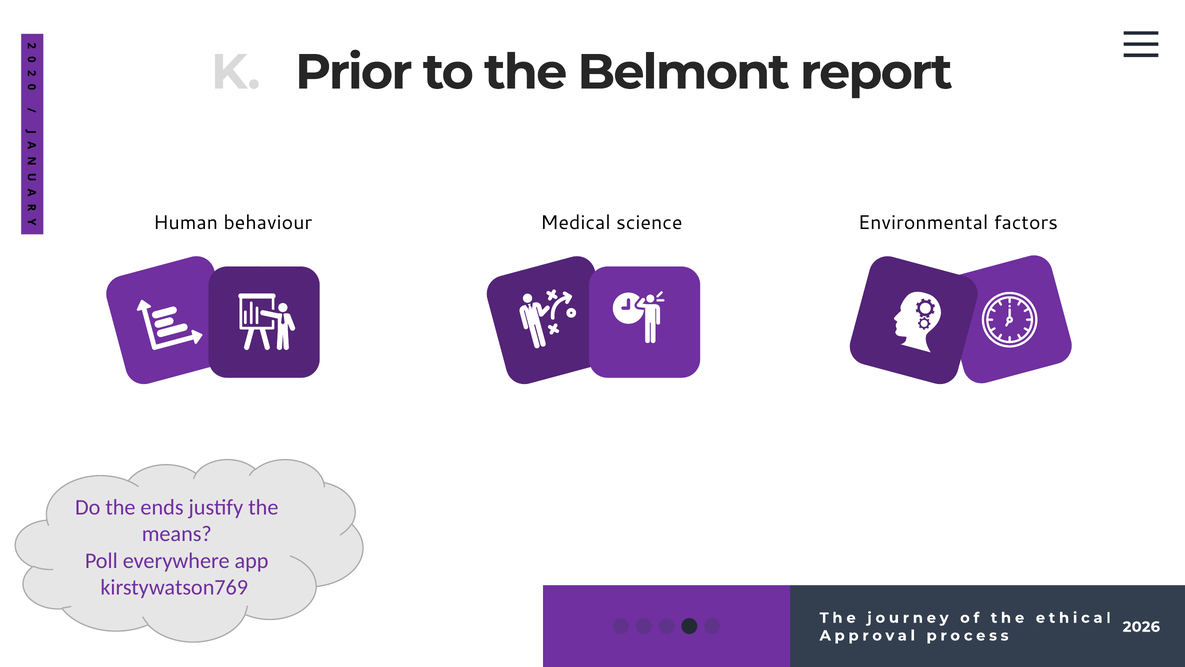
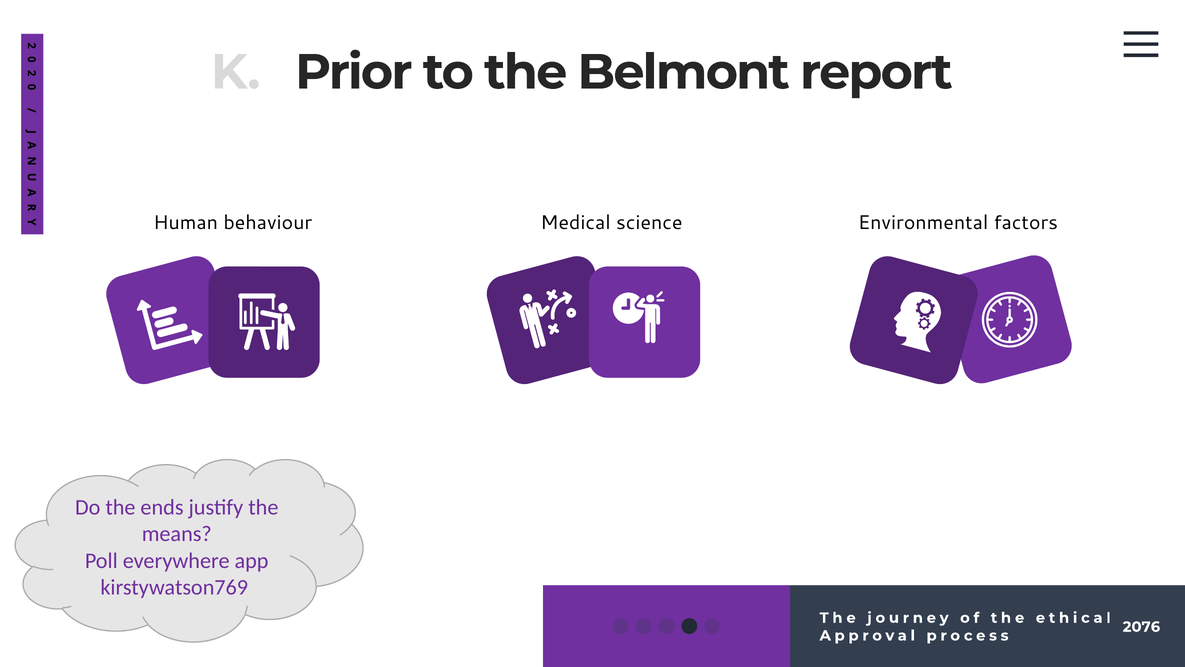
2026: 2026 -> 2076 (1141, 626)
